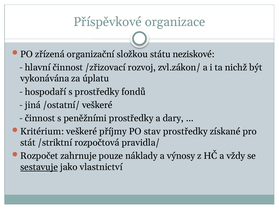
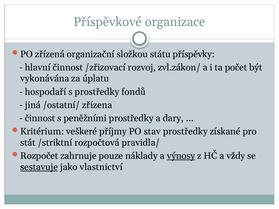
neziskové: neziskové -> příspěvky (194, 54)
nichž: nichž -> počet (236, 67)
/ostatní/ veškeré: veškeré -> zřízena (97, 105)
výnosy underline: none -> present (181, 156)
